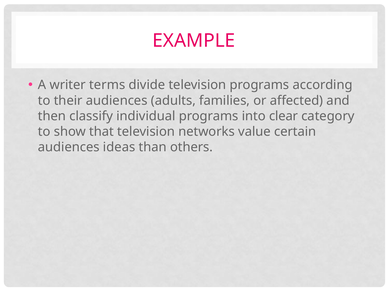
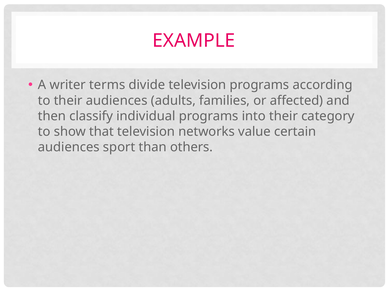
into clear: clear -> their (283, 116)
ideas: ideas -> sport (119, 147)
